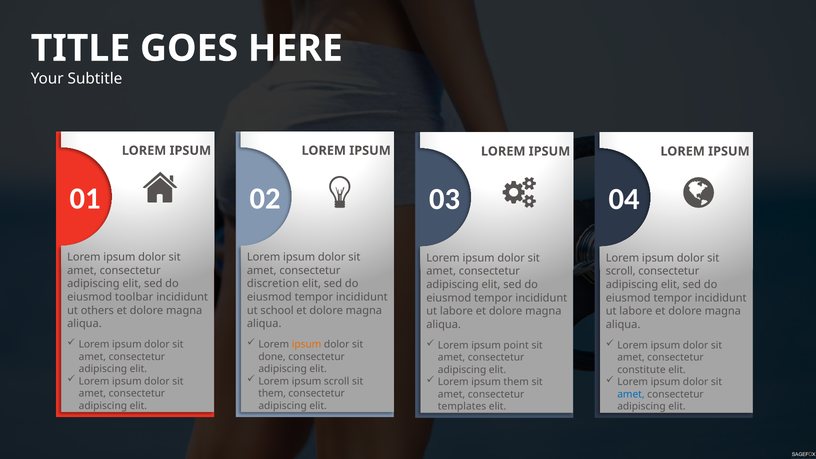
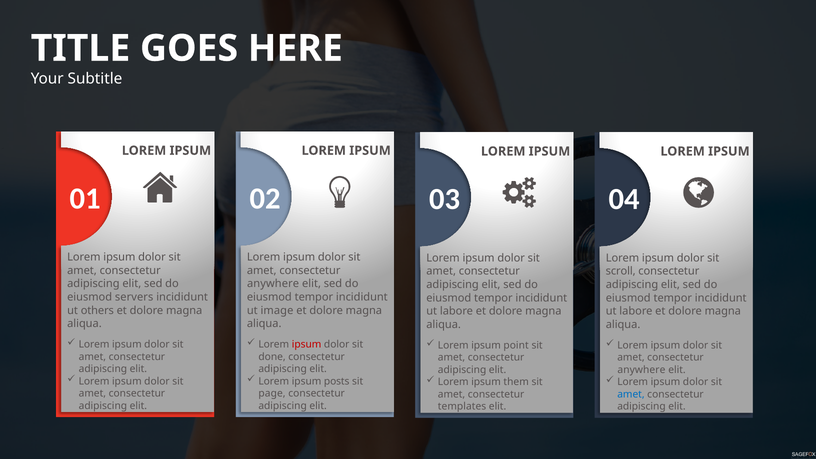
discretion: discretion -> anywhere (273, 284)
toolbar: toolbar -> servers (134, 297)
school: school -> image (277, 310)
ipsum colour: orange -> red (307, 345)
constitute: constitute -> anywhere (641, 370)
ipsum scroll: scroll -> posts (337, 381)
them: them -> page (272, 393)
